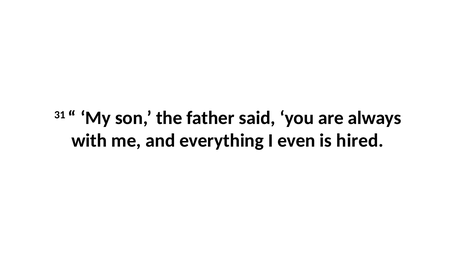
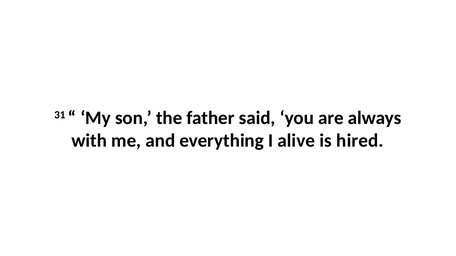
even: even -> alive (296, 141)
